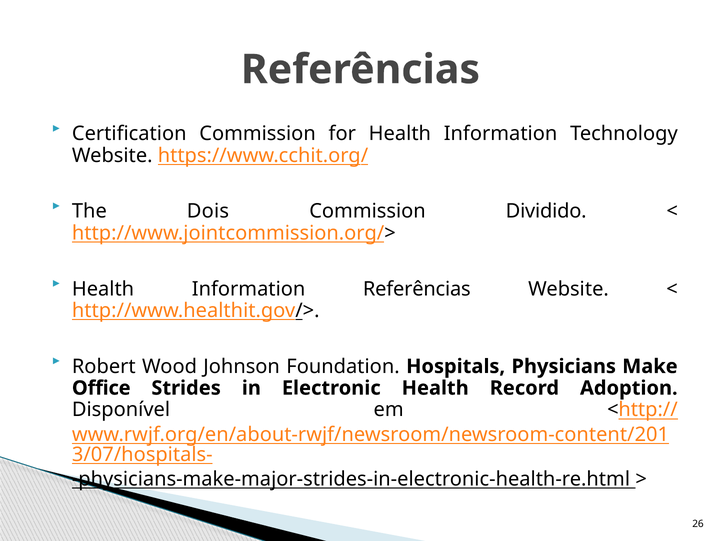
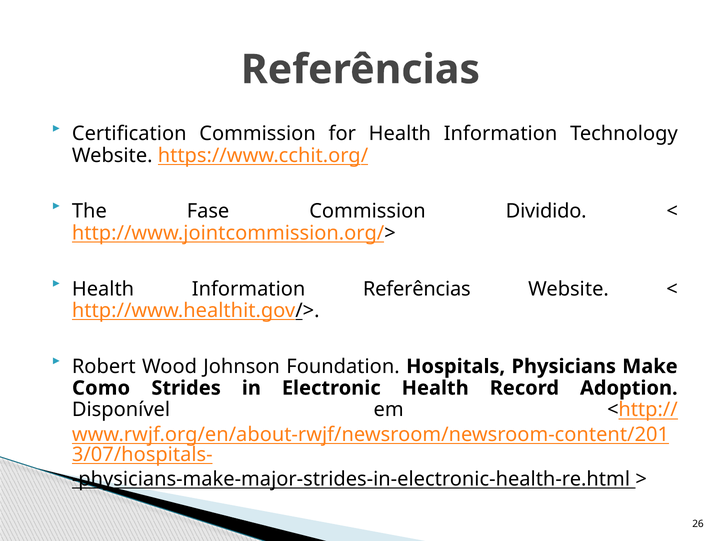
Dois: Dois -> Fase (208, 211)
Office: Office -> Como (101, 388)
